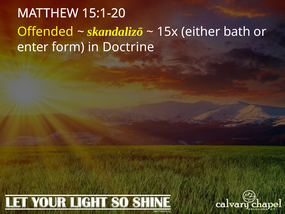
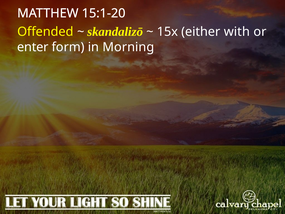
bath: bath -> with (237, 32)
Doctrine: Doctrine -> Morning (128, 47)
